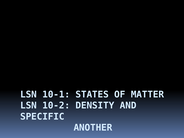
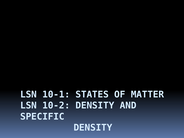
ANOTHER: ANOTHER -> DENSITY (93, 128)
